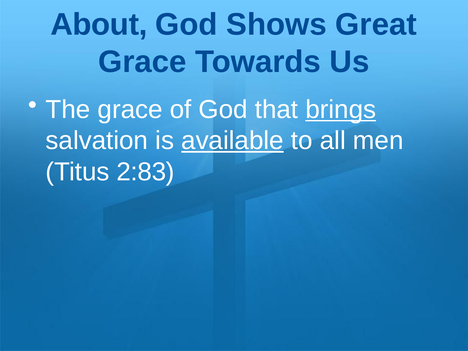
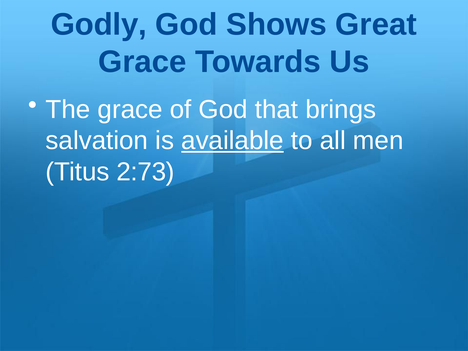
About: About -> Godly (99, 24)
brings underline: present -> none (341, 109)
2:83: 2:83 -> 2:73 (145, 172)
